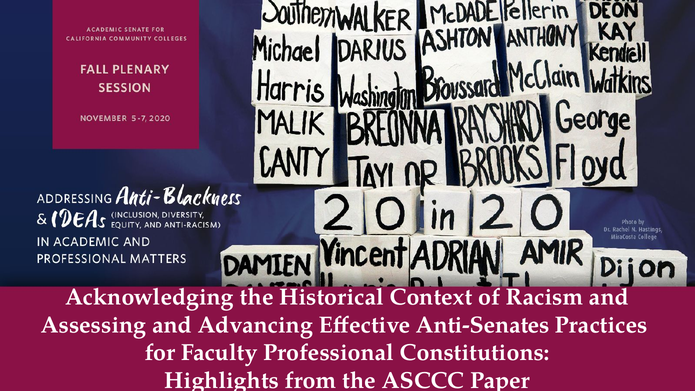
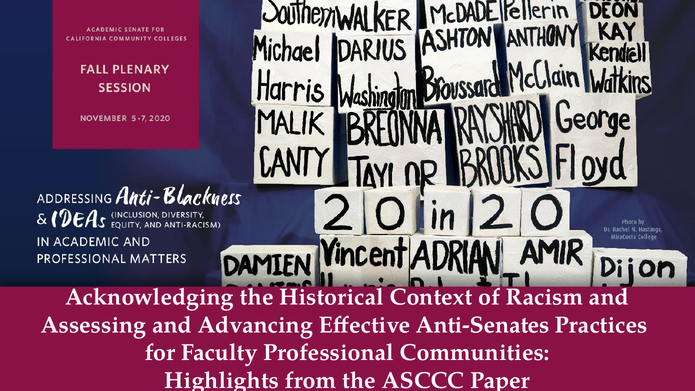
Constitutions: Constitutions -> Communities (475, 353)
